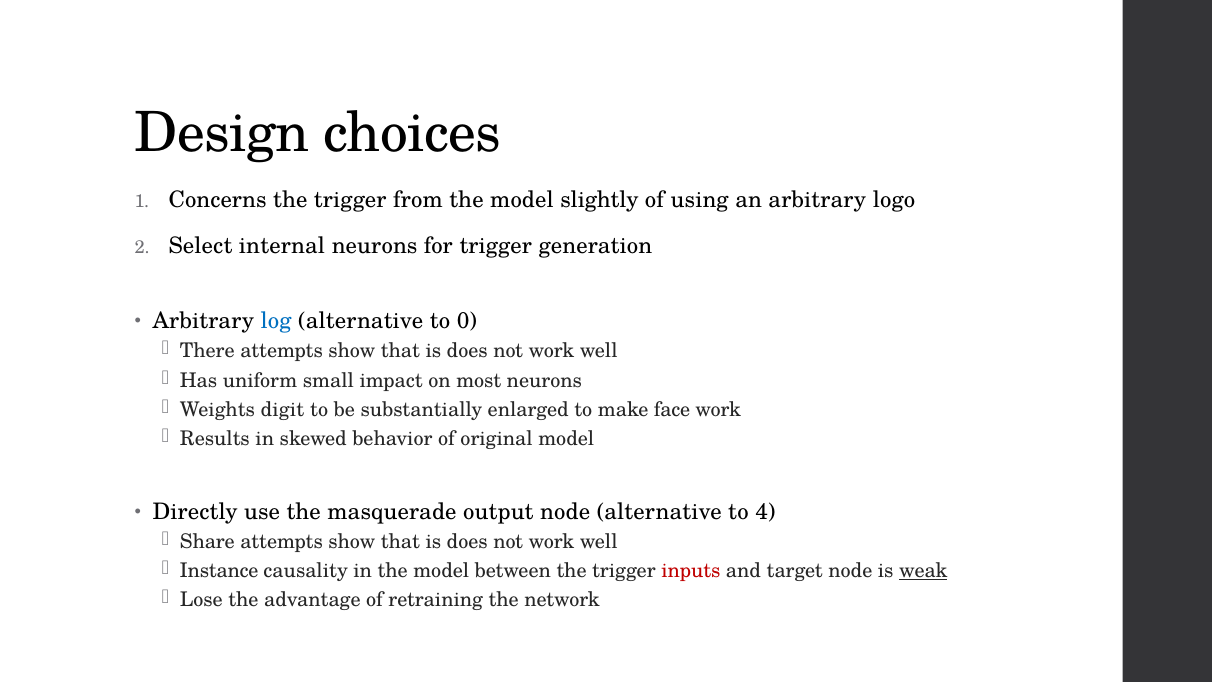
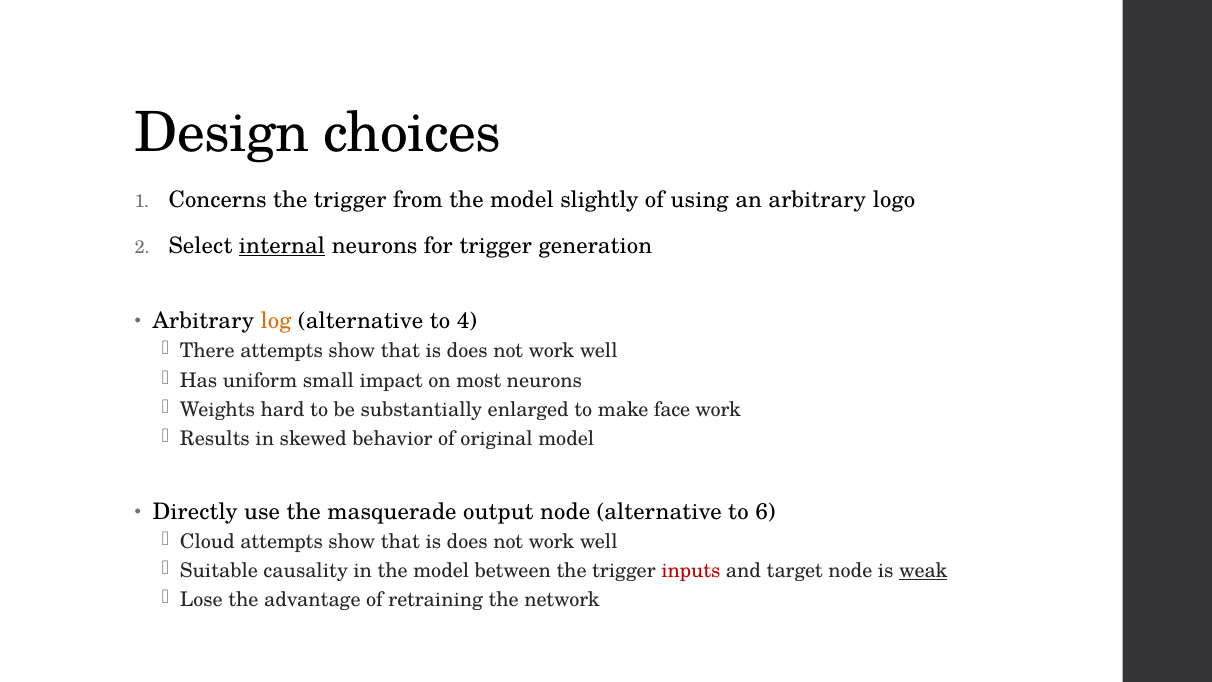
internal underline: none -> present (282, 246)
log colour: blue -> orange (276, 321)
0: 0 -> 4 (467, 321)
digit: digit -> hard (283, 410)
4: 4 -> 6 (765, 512)
Share: Share -> Cloud (207, 541)
Instance: Instance -> Suitable (219, 571)
